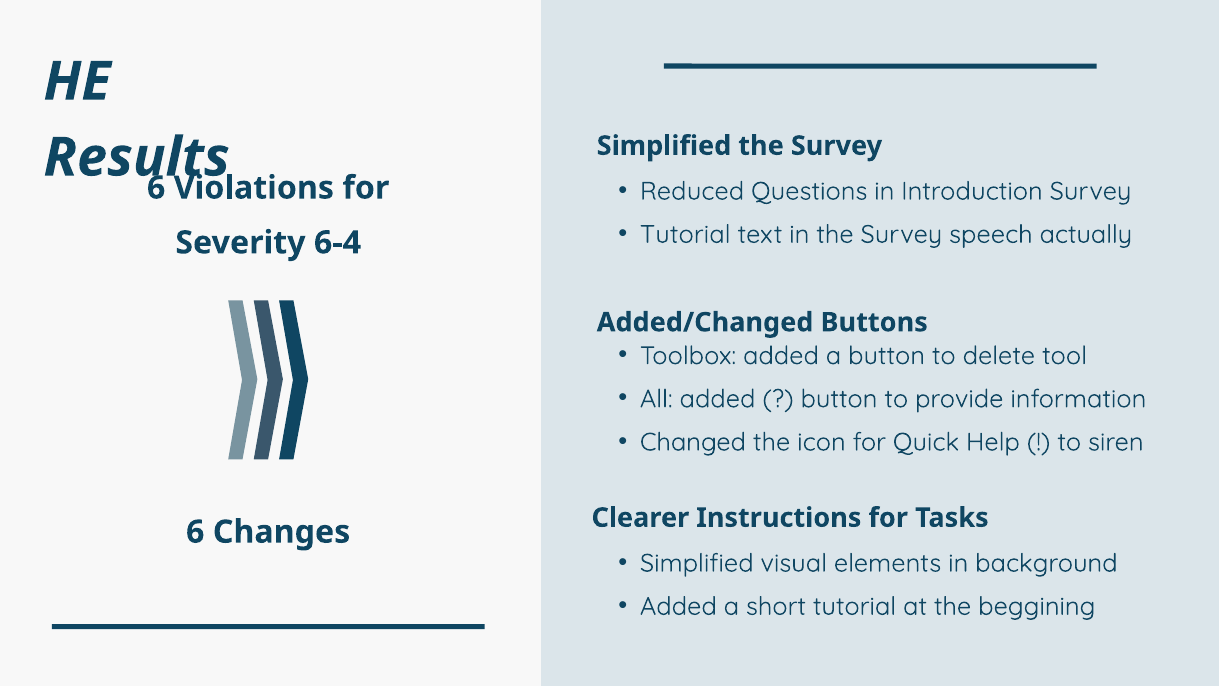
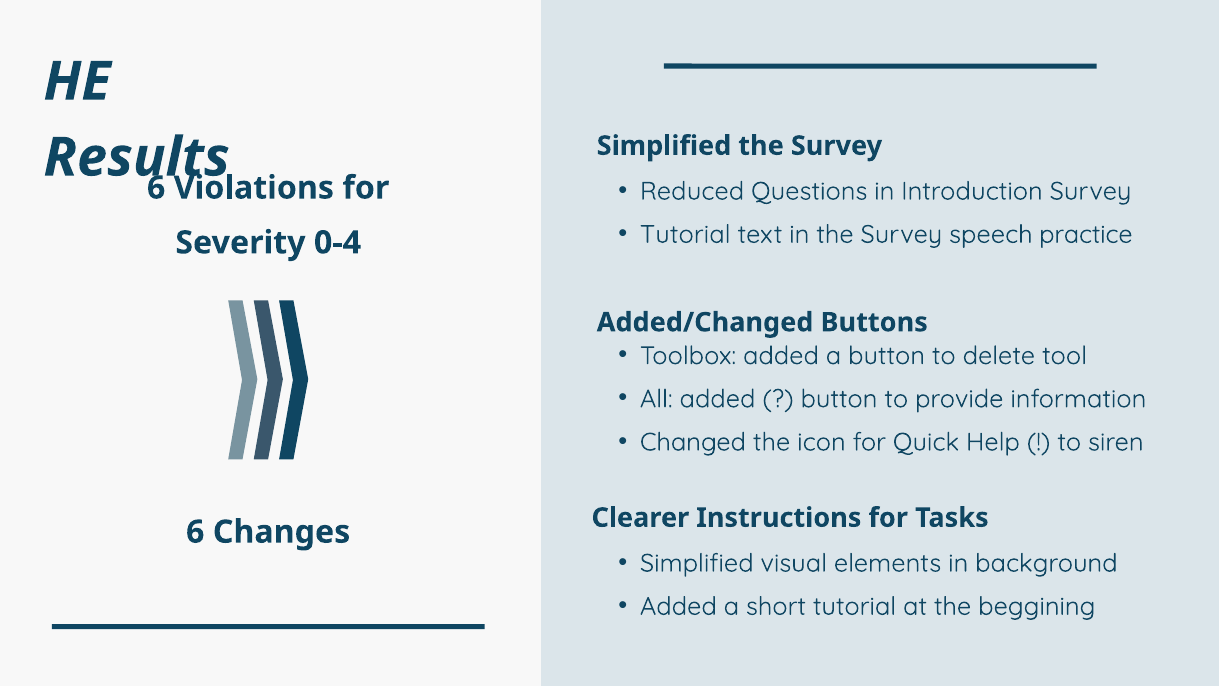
actually: actually -> practice (1086, 234)
6-4: 6-4 -> 0-4 (338, 243)
